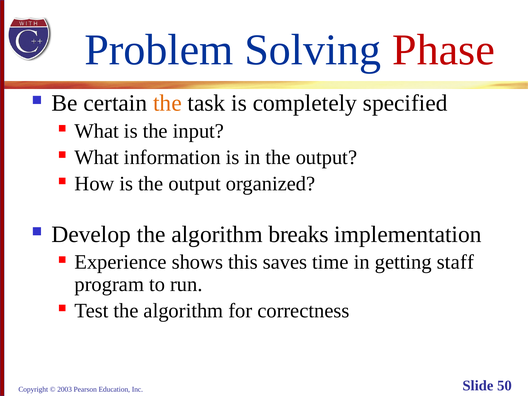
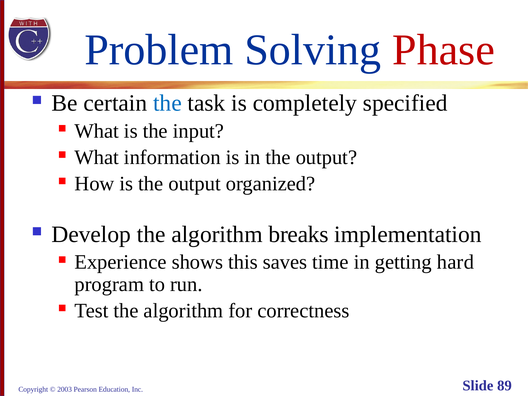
the colour: orange -> blue (167, 103)
staff: staff -> hard (455, 262)
50: 50 -> 89 (504, 386)
